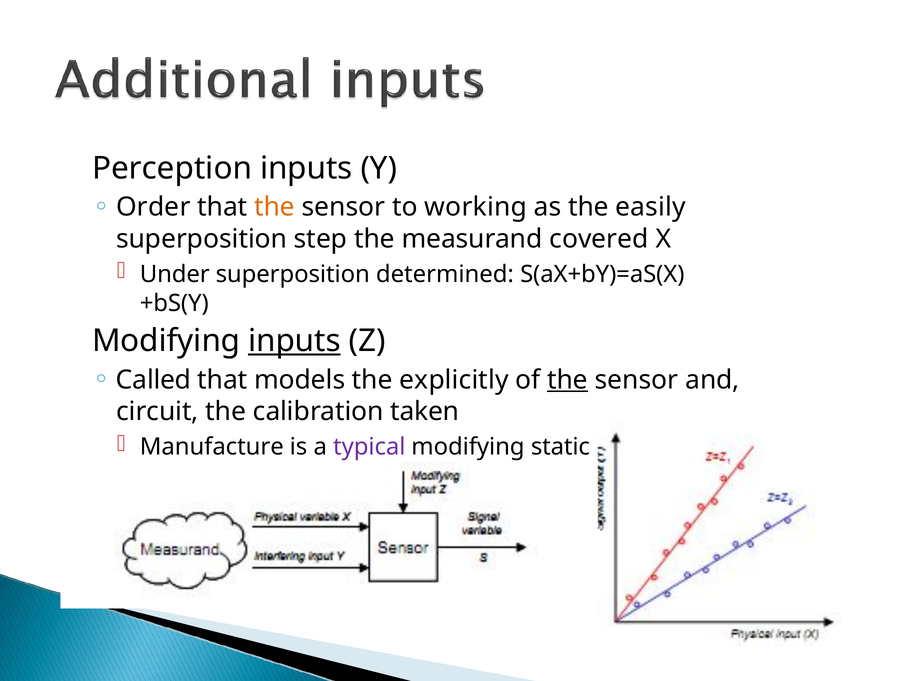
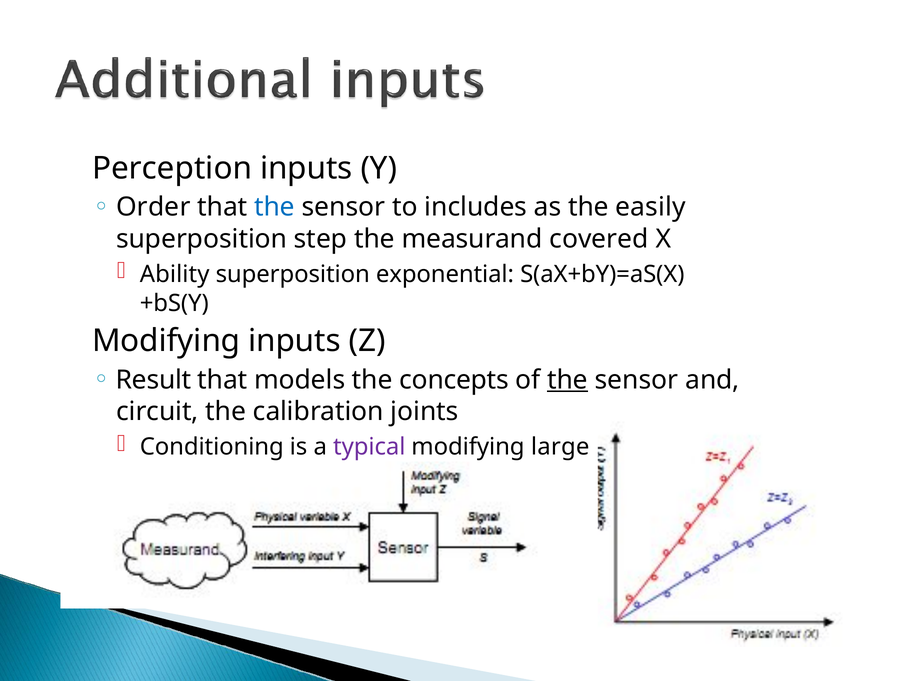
the colour: orange -> blue (274, 207)
working: working -> includes (476, 207)
Under: Under -> Ability (175, 274)
determined: determined -> exponential (445, 274)
inputs underline: present -> none (294, 341)
Called: Called -> Result (154, 380)
explicitly: explicitly -> concepts (454, 380)
taken: taken -> joints (425, 412)
Manufacture: Manufacture -> Conditioning (212, 447)
static: static -> large (560, 447)
